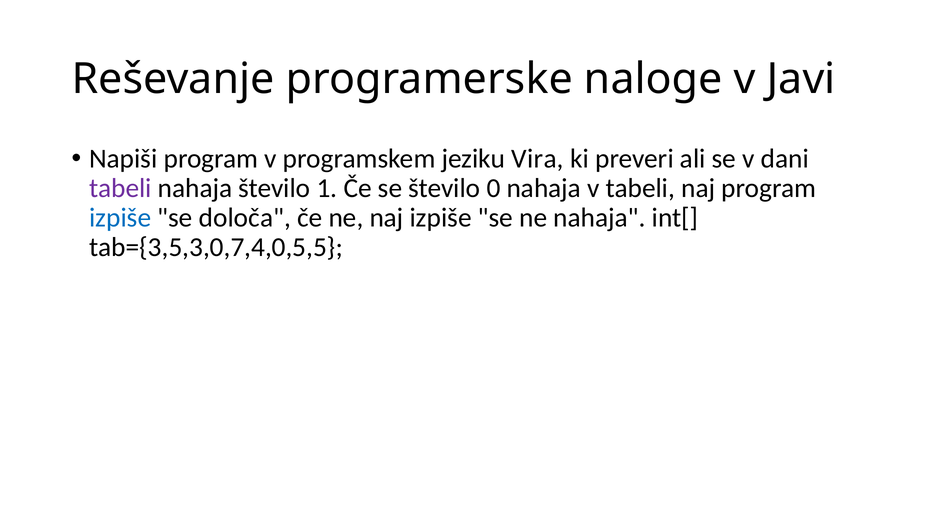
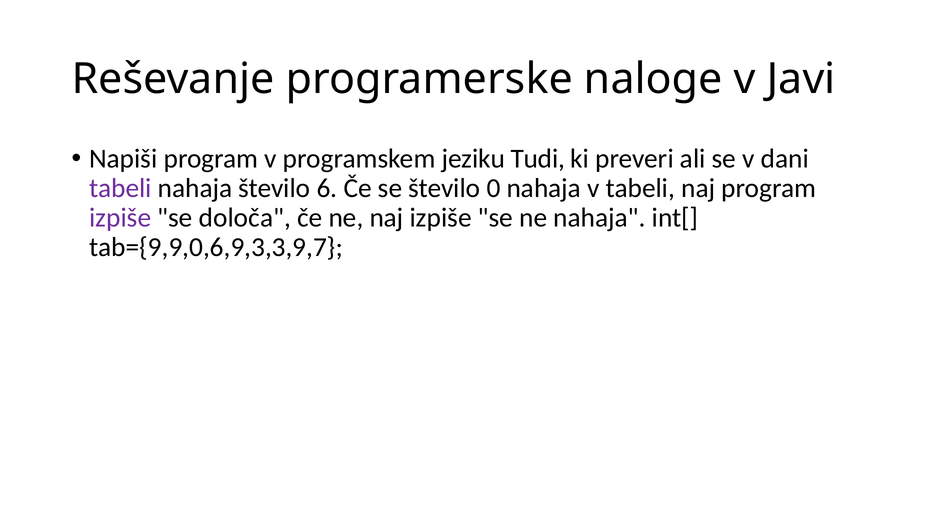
Vira: Vira -> Tudi (538, 159)
1: 1 -> 6 (327, 188)
izpiše colour: blue -> purple (120, 218)
tab={3,5,3,0,7,4,0,5,5: tab={3,5,3,0,7,4,0,5,5 -> tab={9,9,0,6,9,3,3,9,7 (216, 248)
